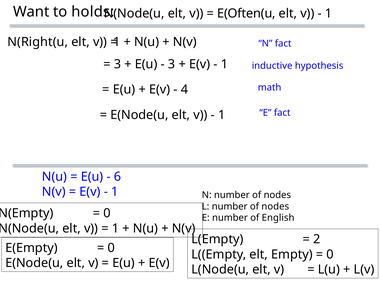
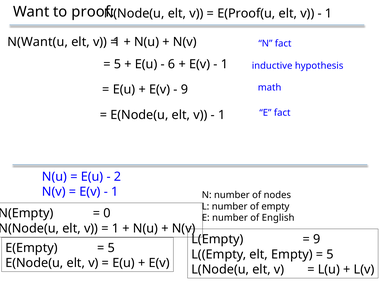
holds: holds -> proof (93, 12)
E(Often(u: E(Often(u -> E(Proof(u (246, 14)
N(Right(u: N(Right(u -> N(Want(u (38, 42)
3: 3 -> 5 (117, 64)
3: 3 -> 6 (172, 64)
4: 4 -> 9 (184, 89)
6: 6 -> 2 (118, 177)
L number of nodes: nodes -> empty (275, 206)
2: 2 -> 9 (317, 239)
0: 0 -> 5 (111, 248)
0: 0 -> 5 (330, 254)
